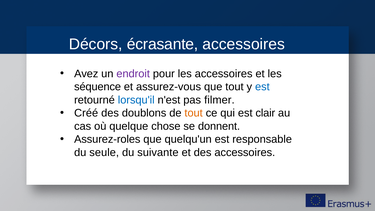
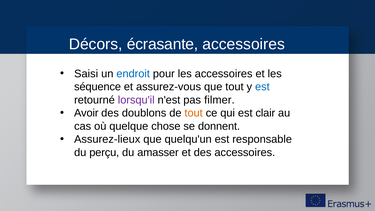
Avez: Avez -> Saisi (86, 74)
endroit colour: purple -> blue (133, 74)
lorsqu'il colour: blue -> purple (136, 100)
Créé: Créé -> Avoir (86, 113)
Assurez-roles: Assurez-roles -> Assurez-lieux (107, 139)
seule: seule -> perçu (104, 152)
suivante: suivante -> amasser (158, 152)
